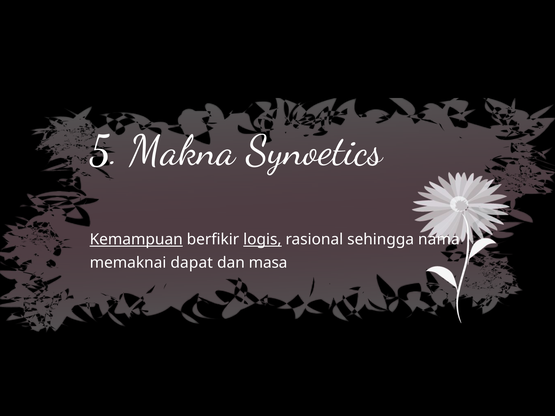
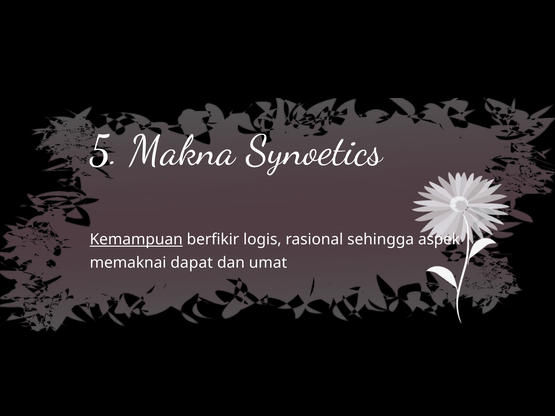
logis underline: present -> none (262, 240)
nama: nama -> aspek (439, 240)
masa: masa -> umat (268, 263)
